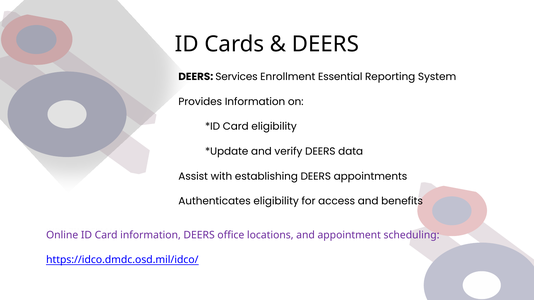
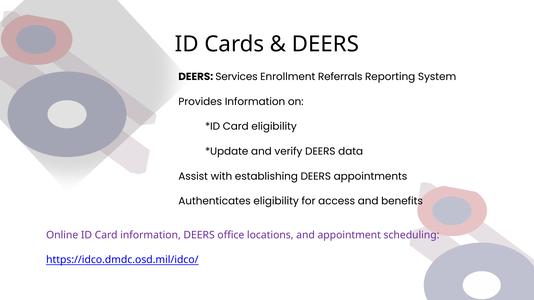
Essential: Essential -> Referrals (340, 77)
